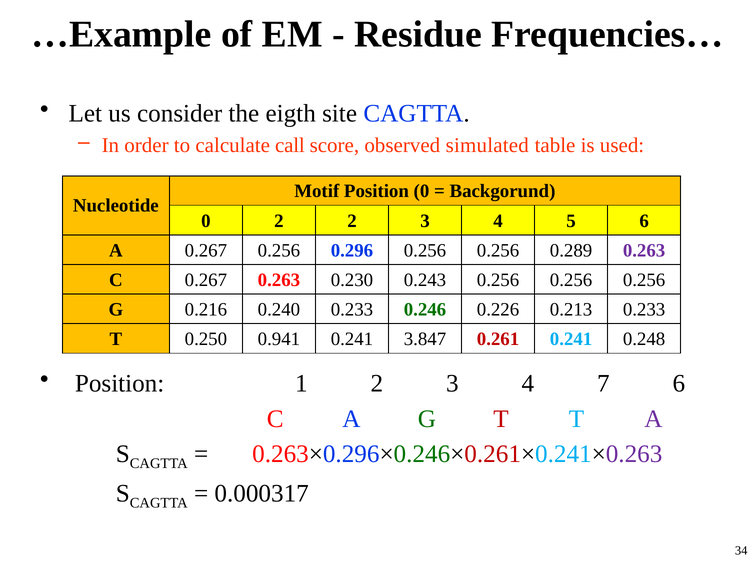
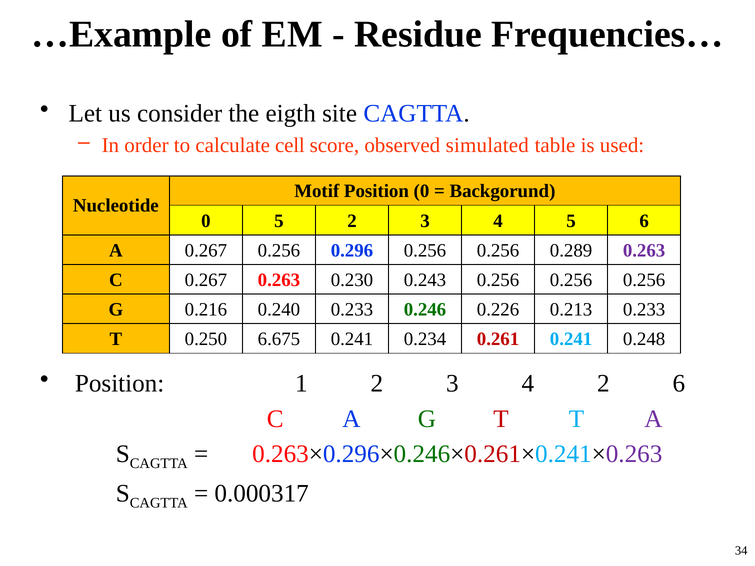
call: call -> cell (290, 145)
0 2: 2 -> 5 (279, 221)
0.941: 0.941 -> 6.675 (279, 339)
3.847: 3.847 -> 0.234 (425, 339)
4 7: 7 -> 2 (603, 384)
